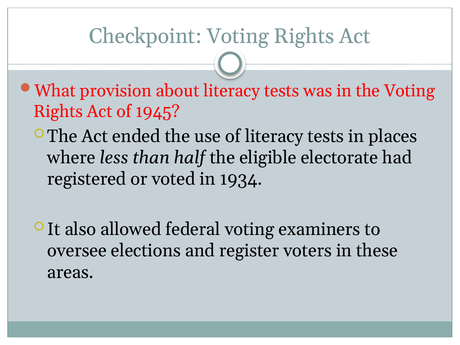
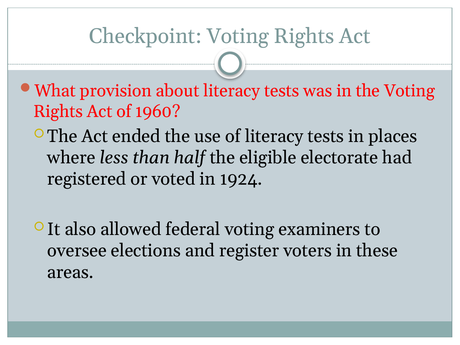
1945: 1945 -> 1960 (158, 111)
1934: 1934 -> 1924 (241, 179)
